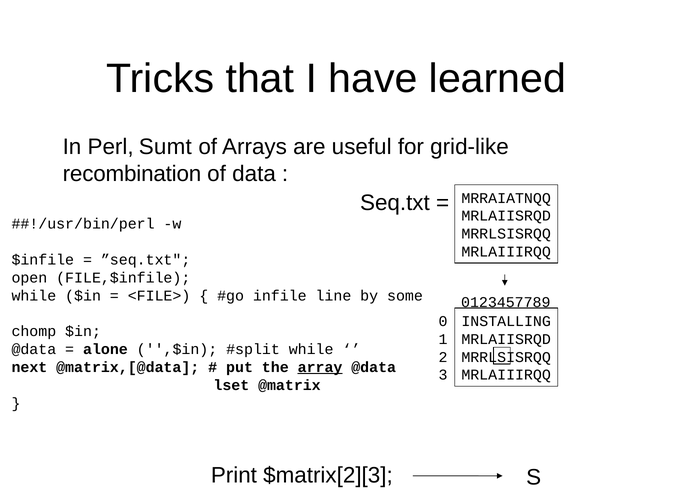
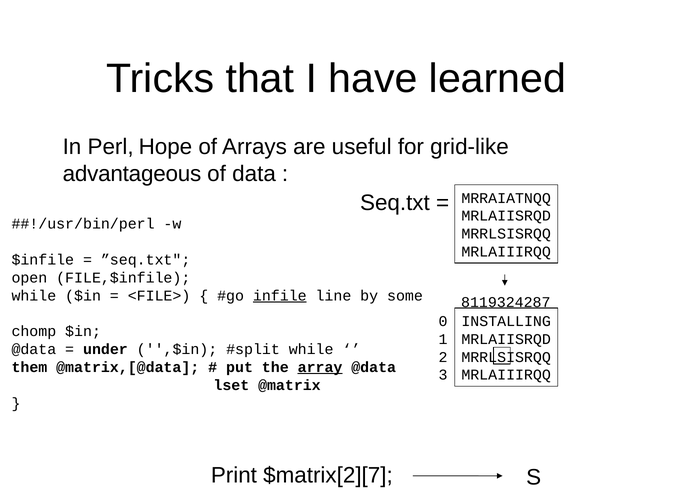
Sumt: Sumt -> Hope (165, 147)
recombination: recombination -> advantageous (132, 174)
infile underline: none -> present (280, 296)
0123457789: 0123457789 -> 8119324287 (506, 303)
alone: alone -> under (105, 350)
next: next -> them (29, 368)
$matrix[2][3: $matrix[2][3 -> $matrix[2][7 (328, 476)
